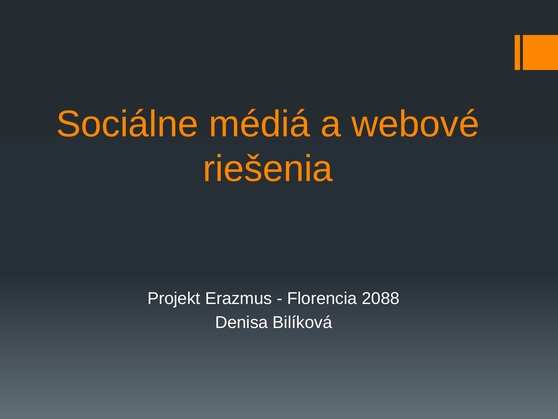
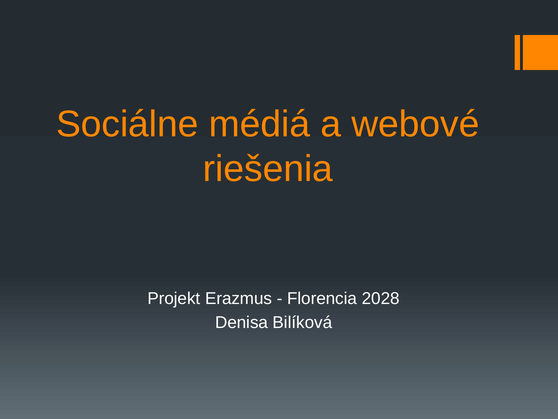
2088: 2088 -> 2028 (381, 298)
